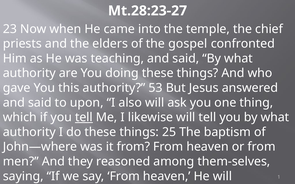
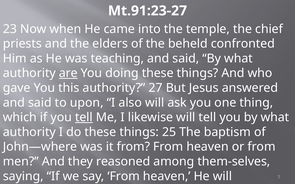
Mt.28:23-27: Mt.28:23-27 -> Mt.91:23-27 (147, 11)
gospel: gospel -> beheld (188, 44)
are underline: none -> present (68, 73)
53: 53 -> 27 (156, 88)
